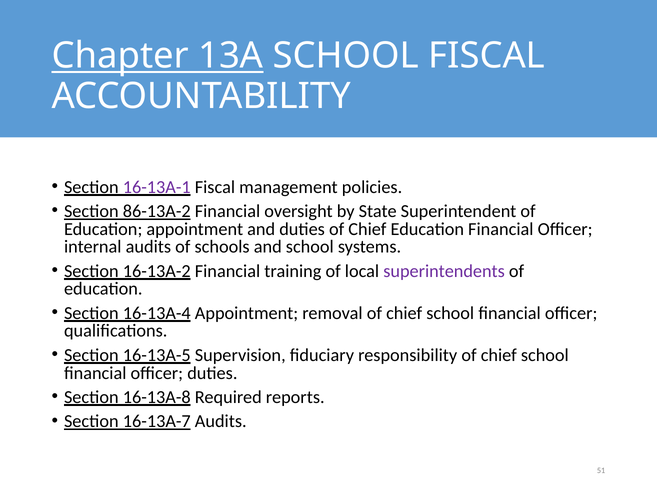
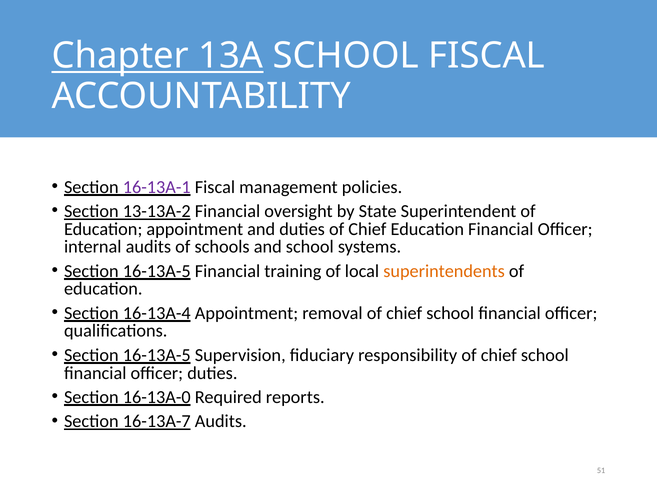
86-13A-2: 86-13A-2 -> 13-13A-2 (157, 211)
16-13A-2: 16-13A-2 -> 16-13A-5 (157, 271)
superintendents colour: purple -> orange (444, 271)
16-13A-8: 16-13A-8 -> 16-13A-0 (157, 397)
